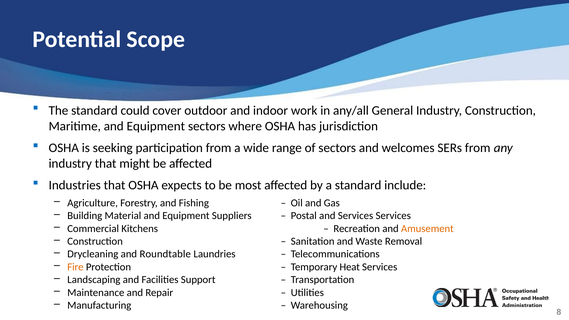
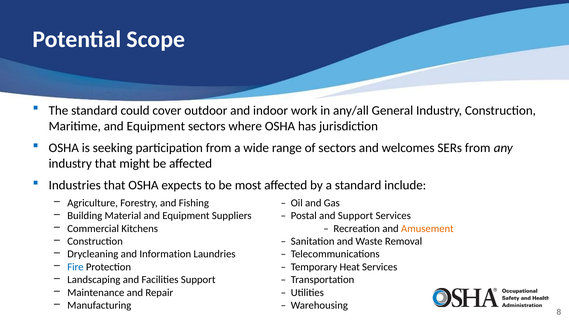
and Services: Services -> Support (356, 216)
Roundtable: Roundtable -> Information (165, 254)
Fire colour: orange -> blue (75, 267)
